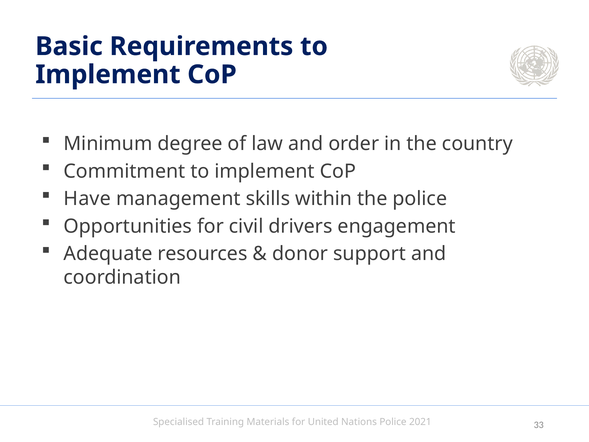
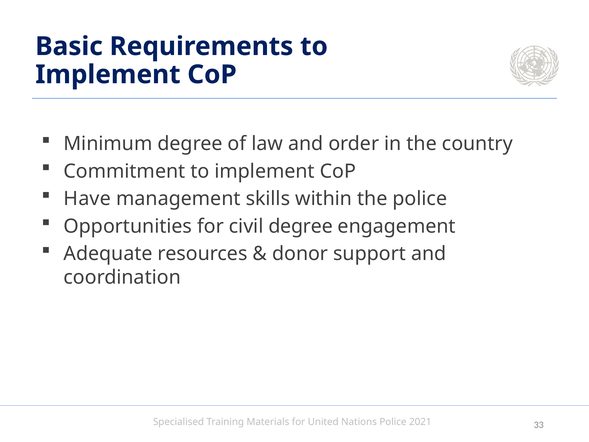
civil drivers: drivers -> degree (301, 226)
